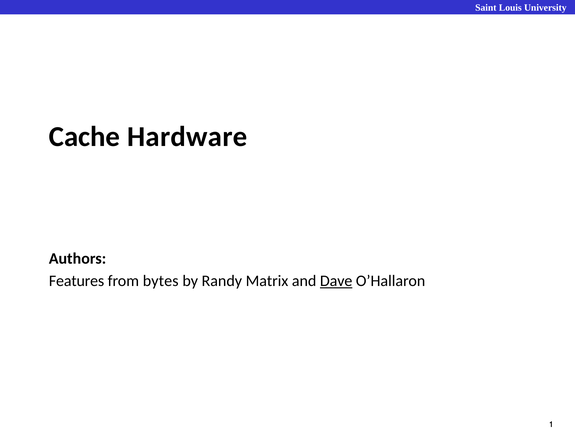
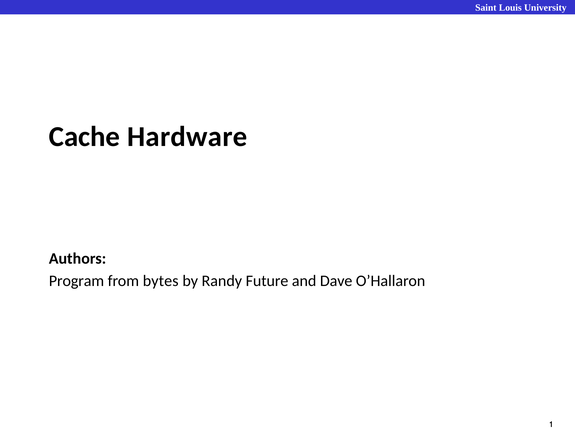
Features: Features -> Program (76, 280)
Matrix: Matrix -> Future (267, 280)
Dave underline: present -> none (336, 280)
